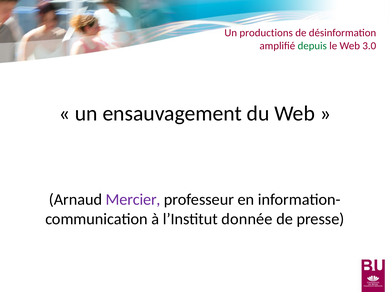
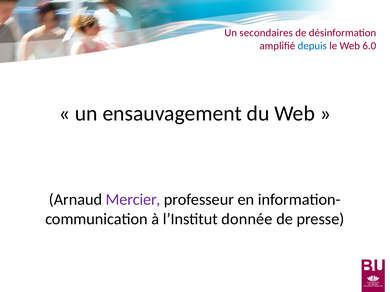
productions: productions -> secondaires (266, 33)
depuis colour: green -> blue (312, 46)
3.0: 3.0 -> 6.0 (369, 46)
